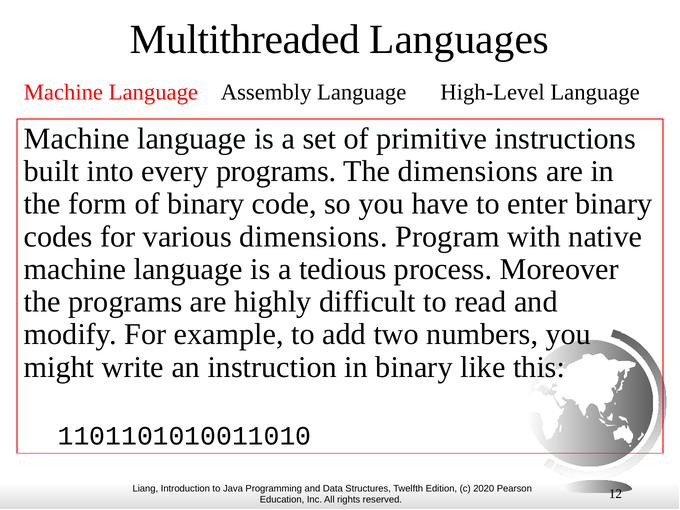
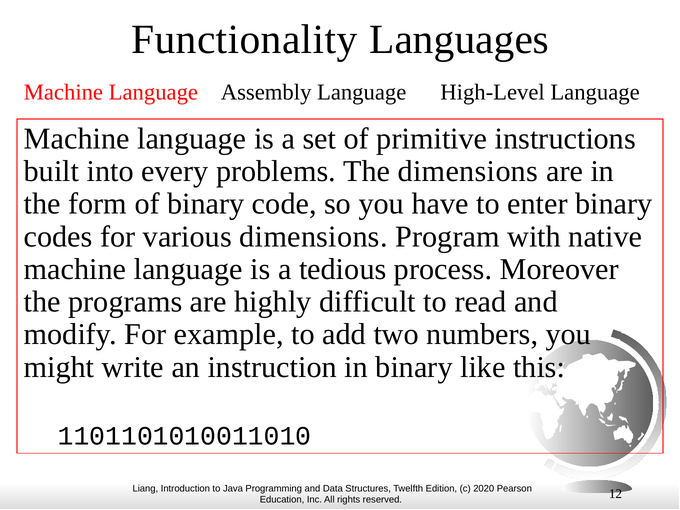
Multithreaded: Multithreaded -> Functionality (244, 40)
every programs: programs -> problems (276, 171)
